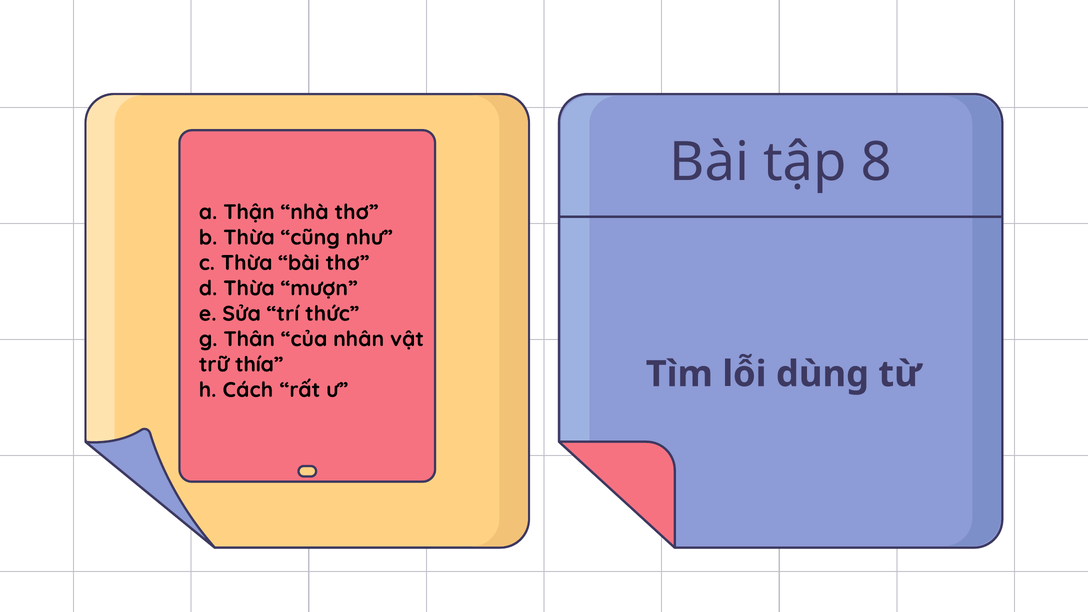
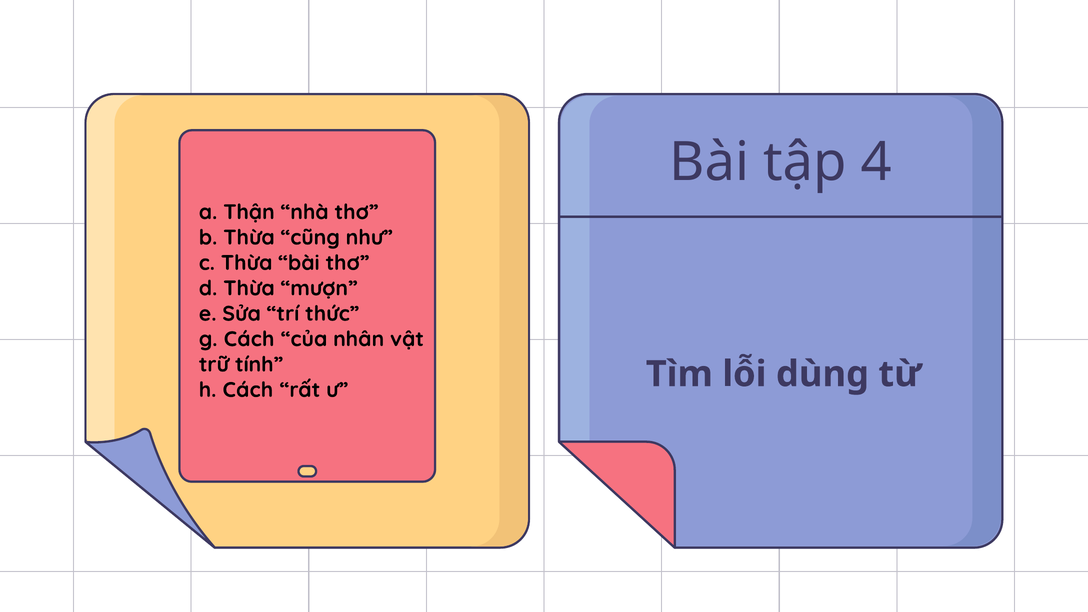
8: 8 -> 4 (876, 162)
g Thân: Thân -> Cách (249, 339)
thía: thía -> tính (259, 365)
